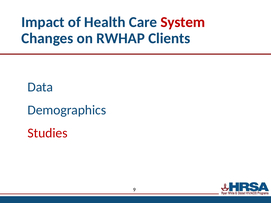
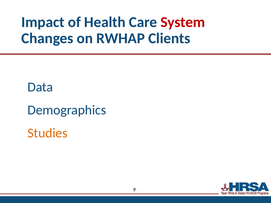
Studies colour: red -> orange (48, 133)
